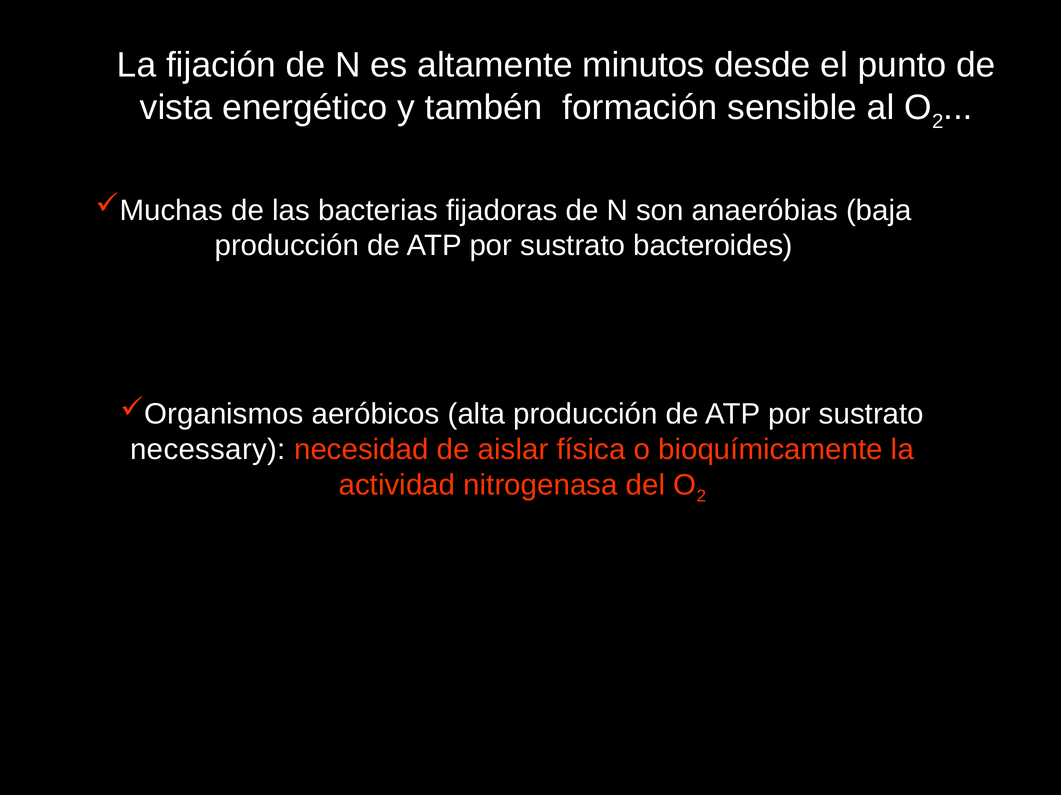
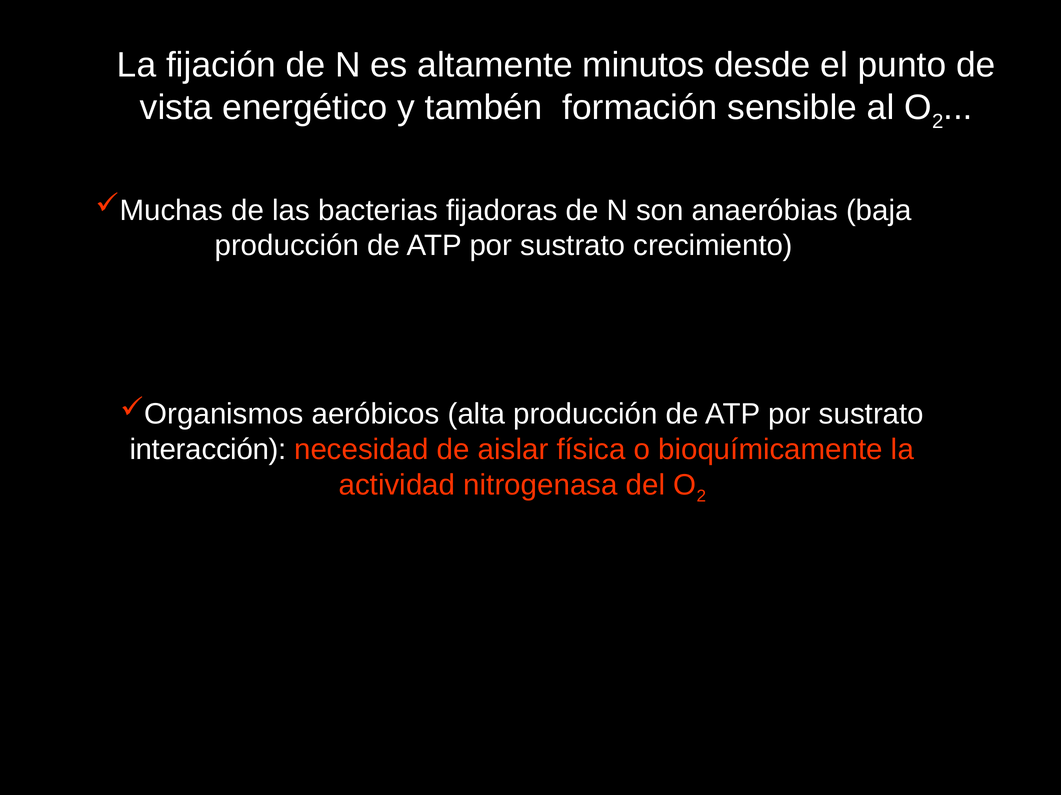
bacteroides: bacteroides -> crecimiento (713, 246)
necessary: necessary -> interacción (208, 450)
